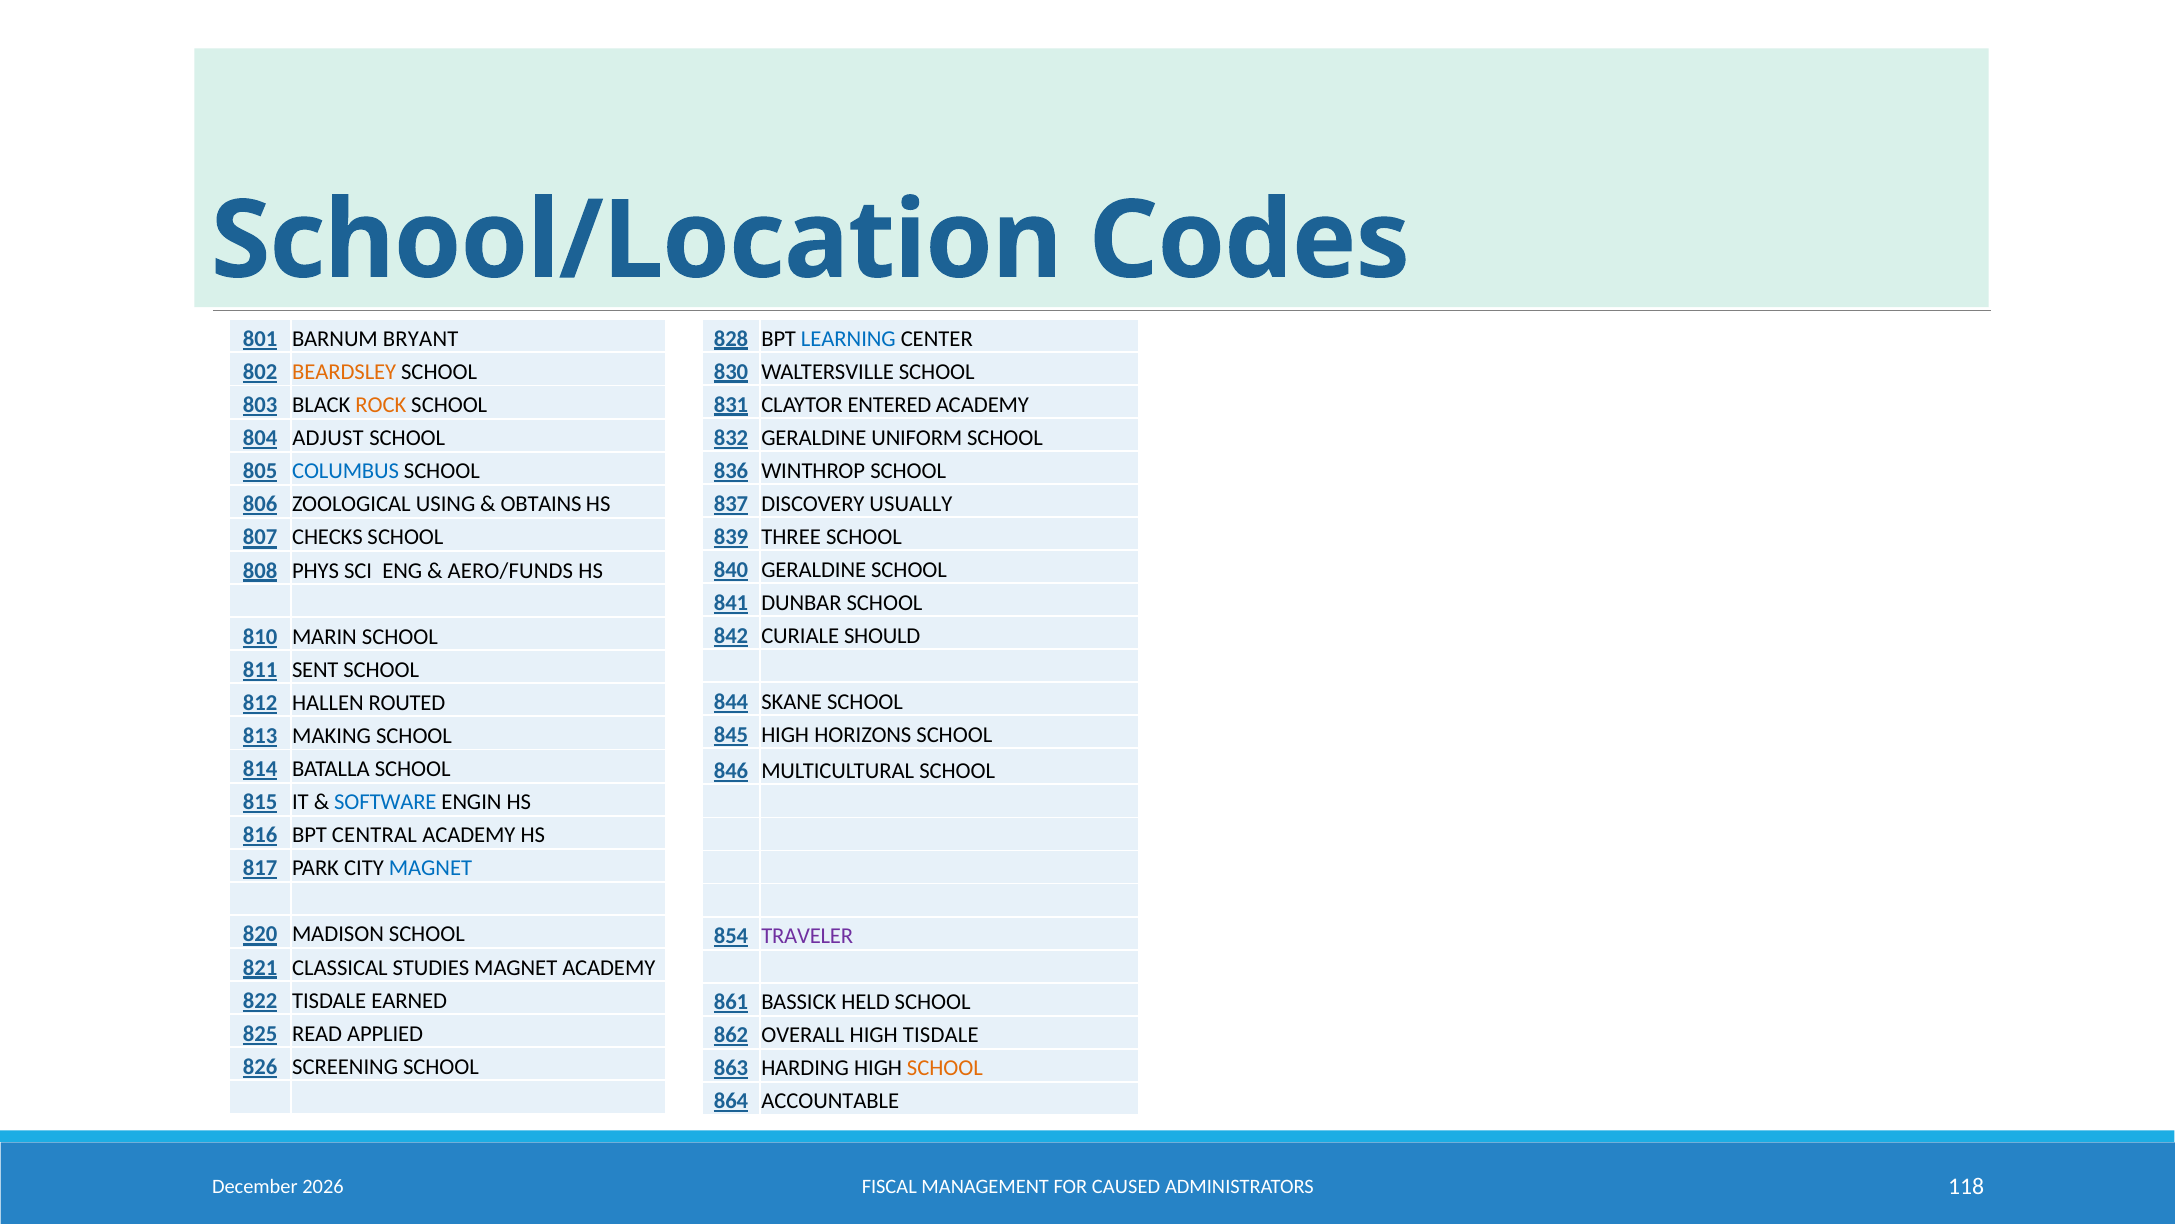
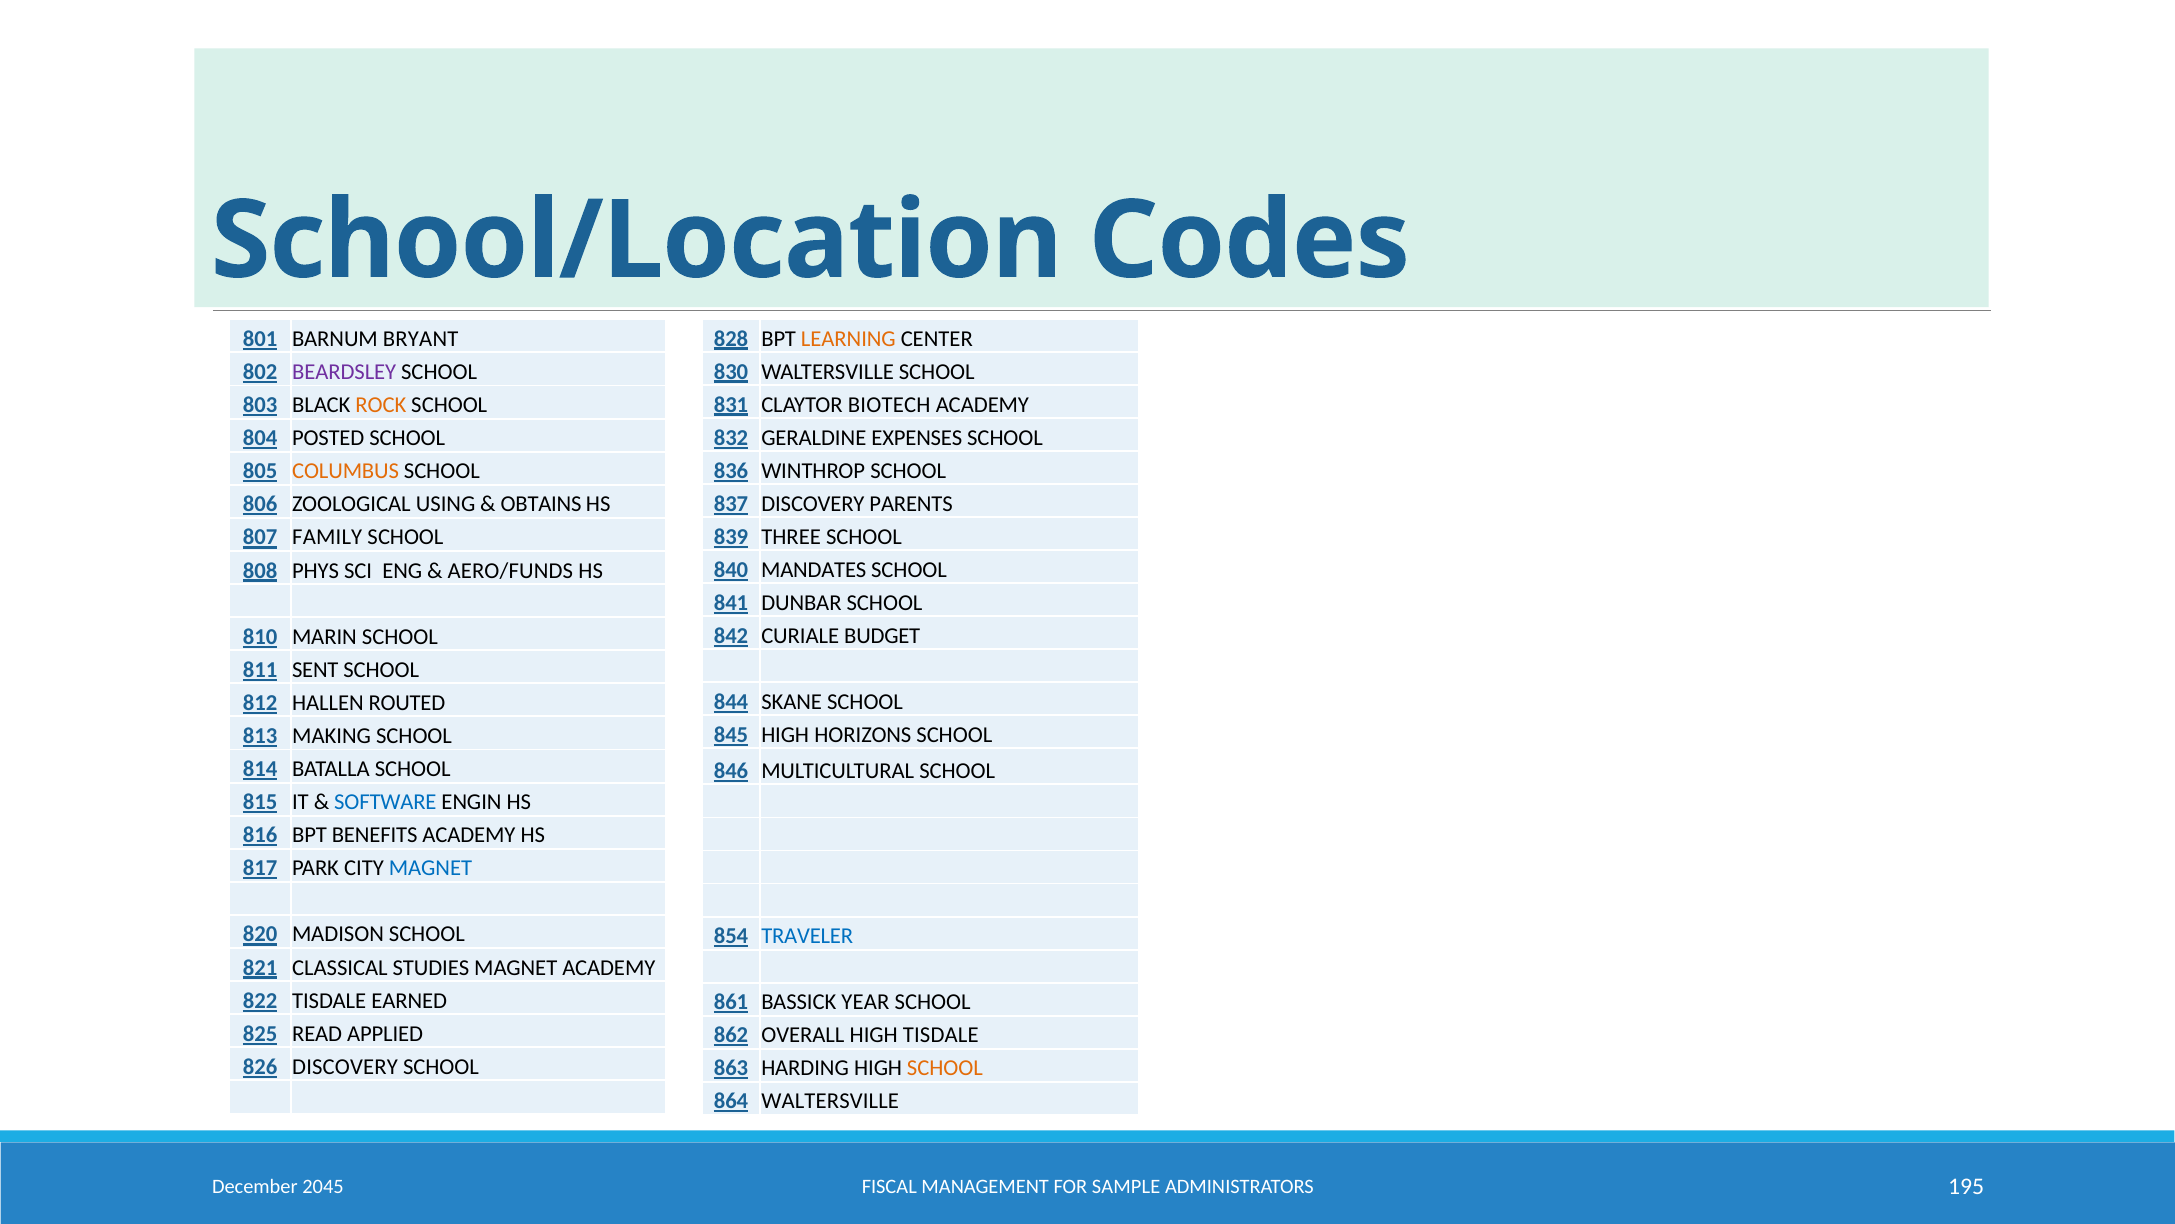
LEARNING colour: blue -> orange (848, 338)
BEARDSLEY colour: orange -> purple (344, 372)
ENTERED: ENTERED -> BIOTECH (889, 404)
UNIFORM: UNIFORM -> EXPENSES (917, 437)
ADJUST: ADJUST -> POSTED (328, 438)
COLUMBUS colour: blue -> orange (346, 471)
USUALLY: USUALLY -> PARENTS (911, 503)
CHECKS: CHECKS -> FAMILY (327, 537)
840 GERALDINE: GERALDINE -> MANDATES (814, 569)
SHOULD: SHOULD -> BUDGET (882, 636)
CENTRAL: CENTRAL -> BENEFITS (375, 835)
TRAVELER colour: purple -> blue (807, 936)
HELD: HELD -> YEAR (865, 1002)
826 SCREENING: SCREENING -> DISCOVERY (345, 1066)
864 ACCOUNTABLE: ACCOUNTABLE -> WALTERSVILLE (830, 1101)
2026: 2026 -> 2045 (323, 1186)
CAUSED: CAUSED -> SAMPLE (1126, 1186)
118: 118 -> 195 (1966, 1186)
